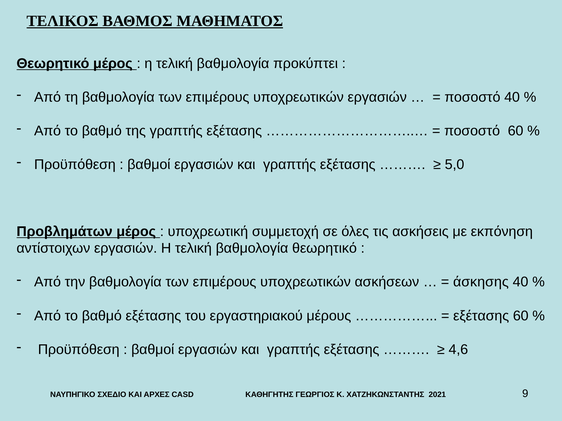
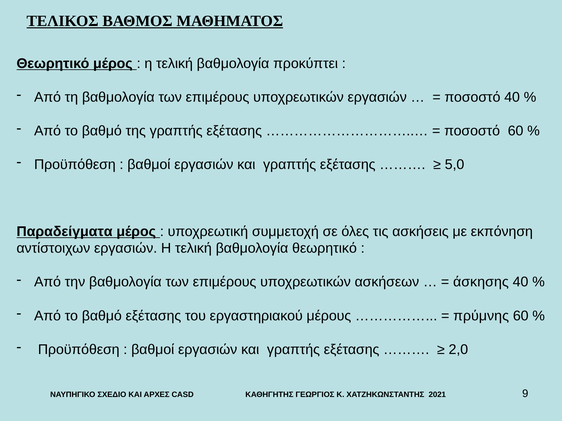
Προβλημάτων: Προβλημάτων -> Παραδείγματα (65, 232)
εξέτασης: εξέτασης -> πρύμνης (481, 316)
4,6: 4,6 -> 2,0 (458, 350)
